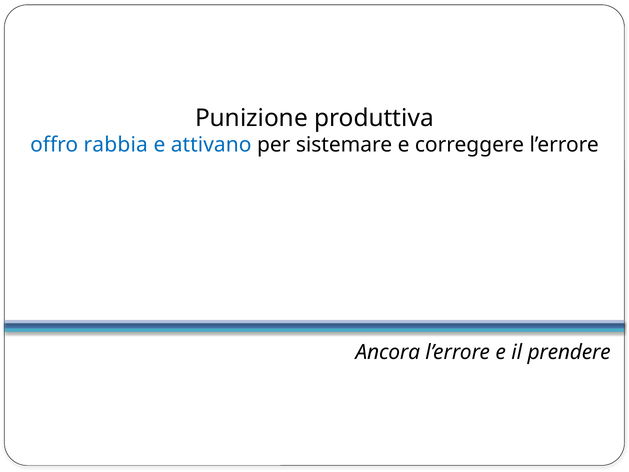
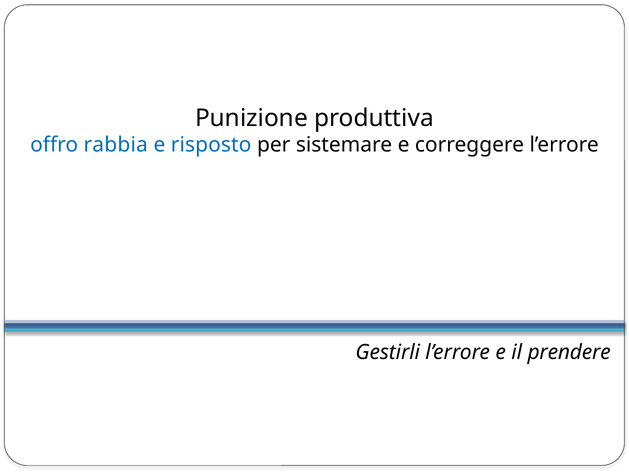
attivano: attivano -> risposto (211, 145)
Ancora: Ancora -> Gestirli (388, 352)
